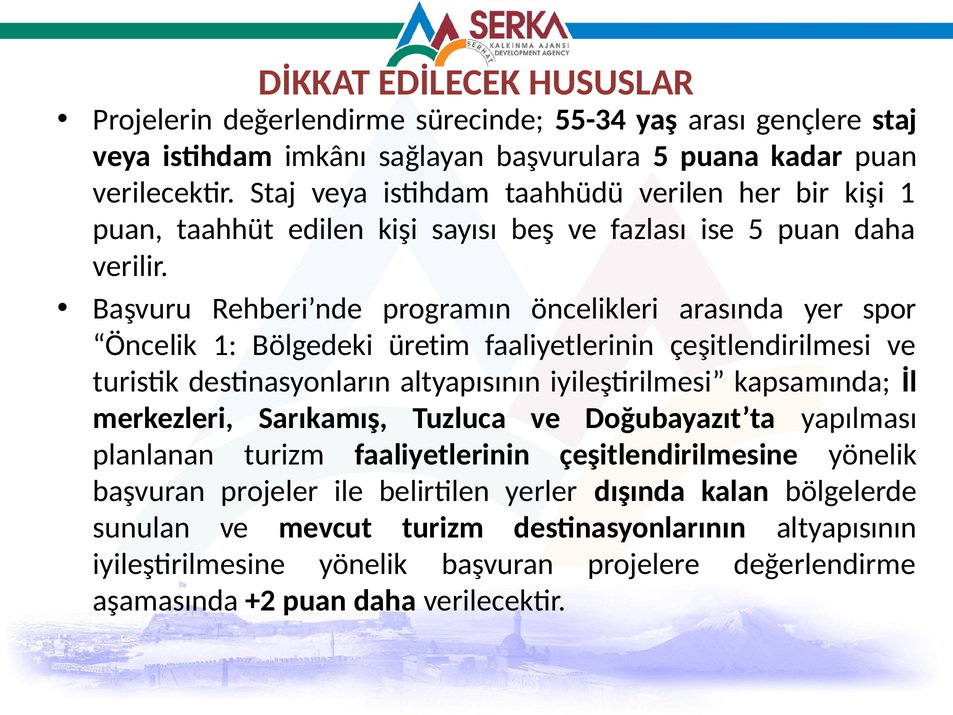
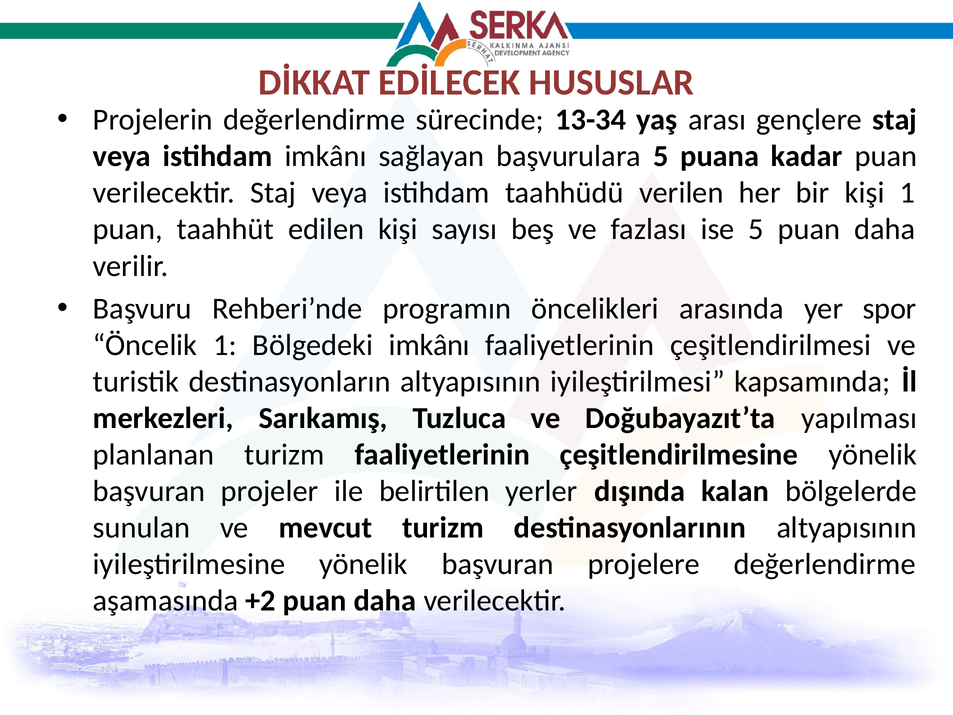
55-34: 55-34 -> 13-34 (591, 120)
Bölgedeki üretim: üretim -> imkânı (429, 345)
